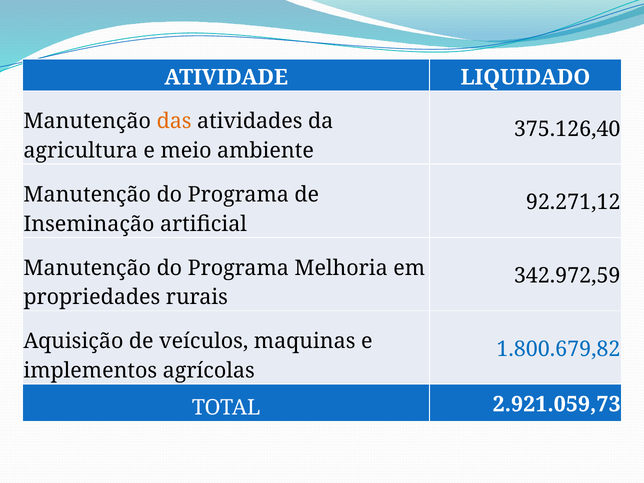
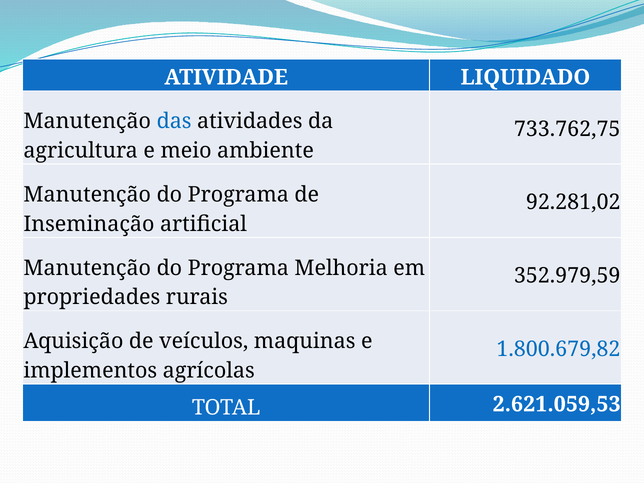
das colour: orange -> blue (174, 121)
375.126,40: 375.126,40 -> 733.762,75 (567, 129)
92.271,12: 92.271,12 -> 92.281,02 (573, 202)
342.972,59: 342.972,59 -> 352.979,59 (567, 276)
2.921.059,73: 2.921.059,73 -> 2.621.059,53 (557, 404)
